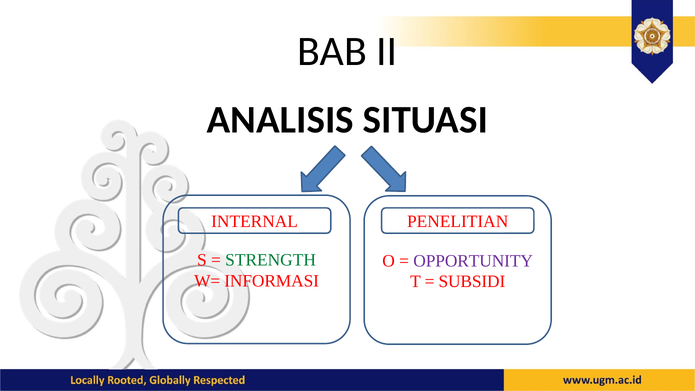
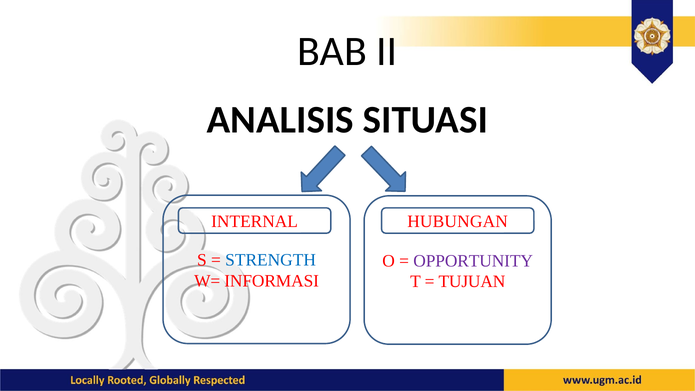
PENELITIAN: PENELITIAN -> HUBUNGAN (458, 222)
STRENGTH colour: green -> blue (271, 260)
SUBSIDI: SUBSIDI -> TUJUAN (472, 282)
